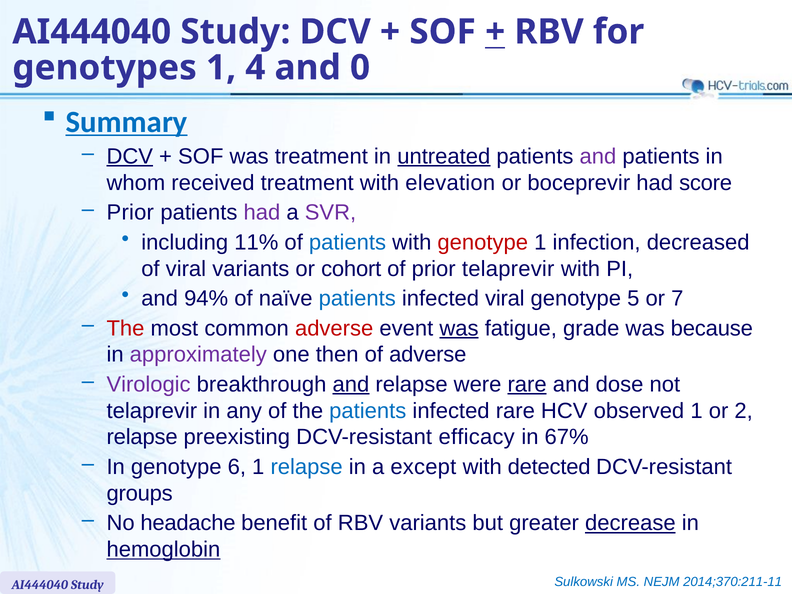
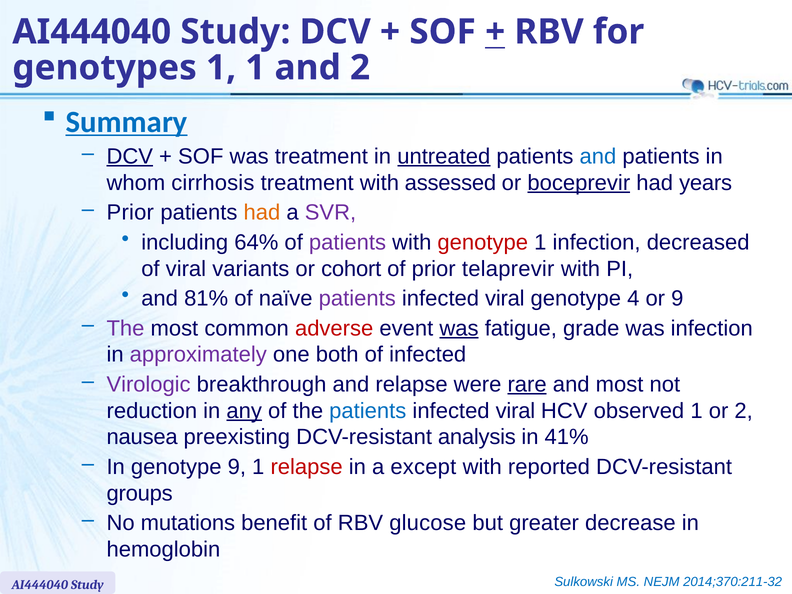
1 4: 4 -> 1 (255, 68)
and 0: 0 -> 2 (360, 68)
and colour: purple -> blue (598, 156)
received: received -> cirrhosis (213, 183)
elevation: elevation -> assessed (450, 183)
boceprevir underline: none -> present (579, 183)
score: score -> years (706, 183)
had colour: purple -> orange (262, 213)
11%: 11% -> 64% (256, 242)
patients colour: blue -> purple (347, 242)
94%: 94% -> 81% (206, 298)
patients colour: blue -> purple (357, 298)
5: 5 -> 4 (633, 298)
or 7: 7 -> 9 (677, 298)
The colour: red -> purple (125, 328)
was because: because -> infection (712, 328)
then: then -> both (337, 355)
of adverse: adverse -> infected (428, 355)
and underline: present -> none (351, 384)
and dose: dose -> most (620, 384)
telaprevir: telaprevir -> reduction (152, 411)
any underline: none -> present (244, 411)
rare: rare -> viral (515, 411)
relapse: relapse -> nausea (142, 437)
efficacy: efficacy -> analysis (477, 437)
67%: 67% -> 41% (567, 437)
genotype 6: 6 -> 9 (237, 467)
relapse colour: blue -> red (307, 467)
detected: detected -> reported (549, 467)
headache: headache -> mutations (188, 523)
RBV variants: variants -> glucose (428, 523)
decrease underline: present -> none (630, 523)
hemoglobin underline: present -> none (163, 550)
2014;370:211-11: 2014;370:211-11 -> 2014;370:211-32 (733, 582)
